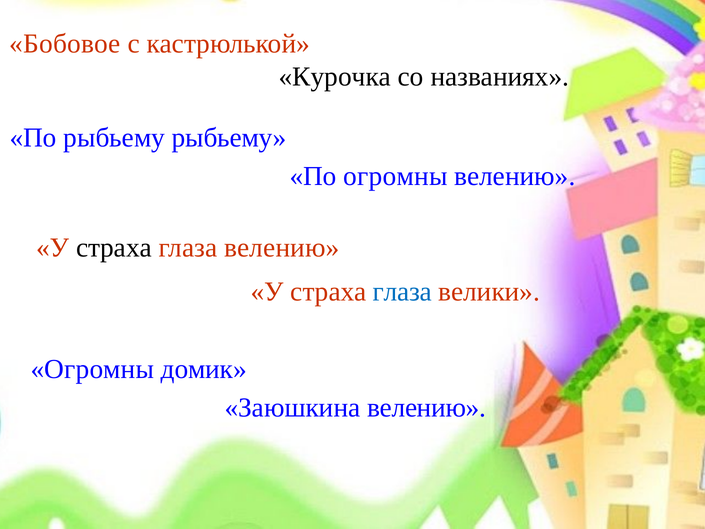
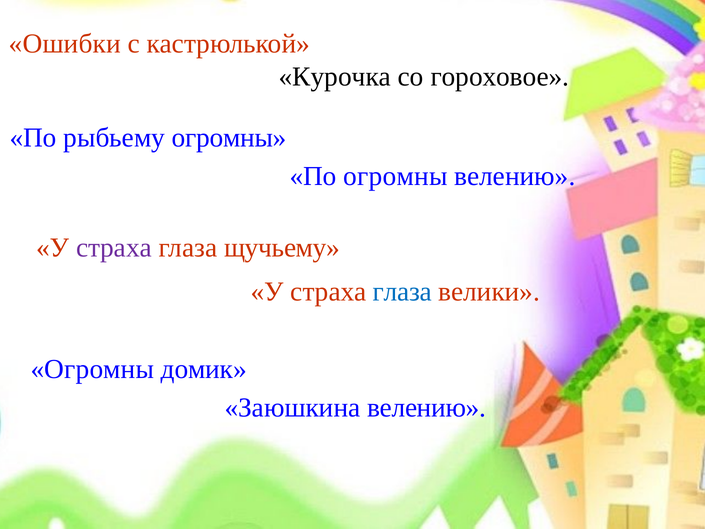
Бобовое: Бобовое -> Ошибки (65, 44)
названиях: названиях -> гороховое (500, 77)
рыбьему рыбьему: рыбьему -> огромны (229, 137)
страха colour: black -> purple (114, 248)
глаза велению: велению -> щучьему (282, 248)
